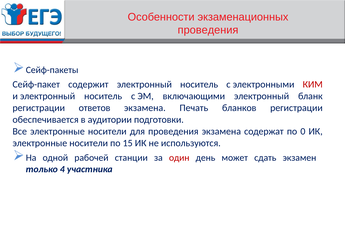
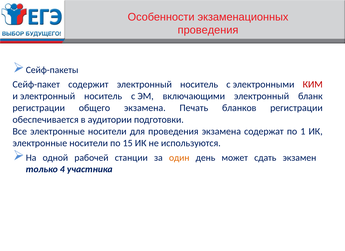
ответов: ответов -> общего (94, 108)
0: 0 -> 1 (303, 132)
один colour: red -> orange (179, 158)
